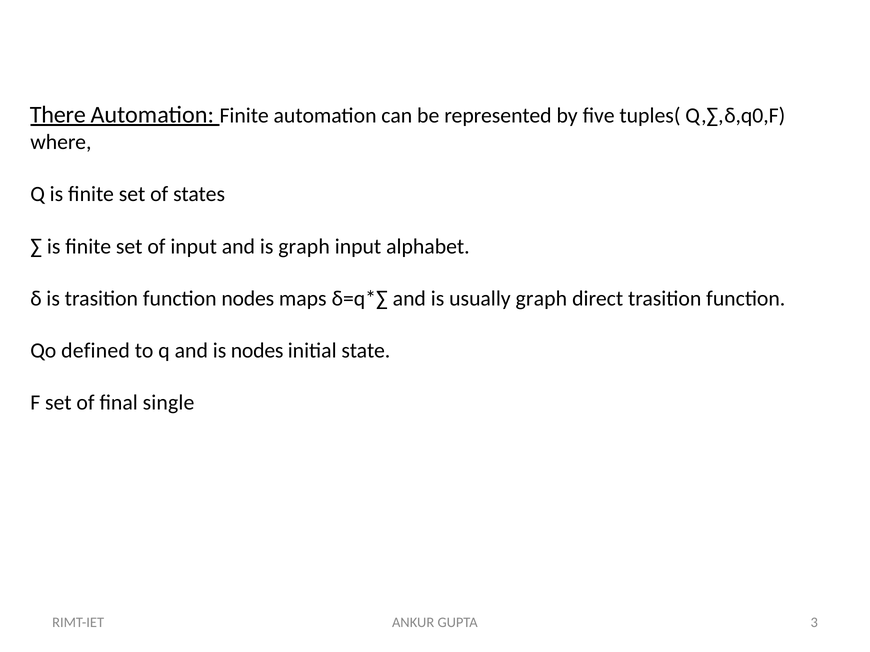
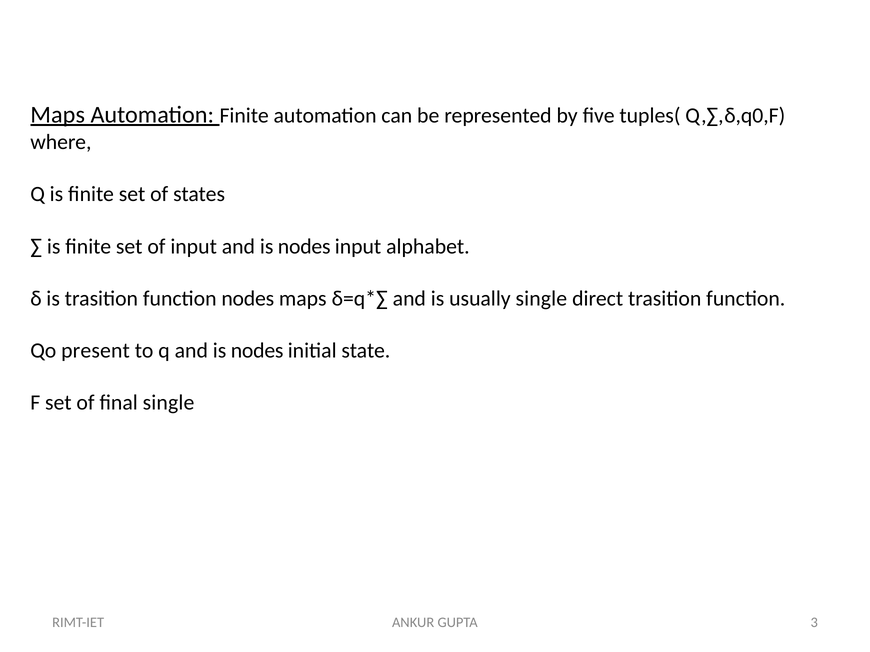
There: There -> Maps (58, 115)
input and is graph: graph -> nodes (304, 247)
usually graph: graph -> single (541, 299)
defined: defined -> present (96, 351)
